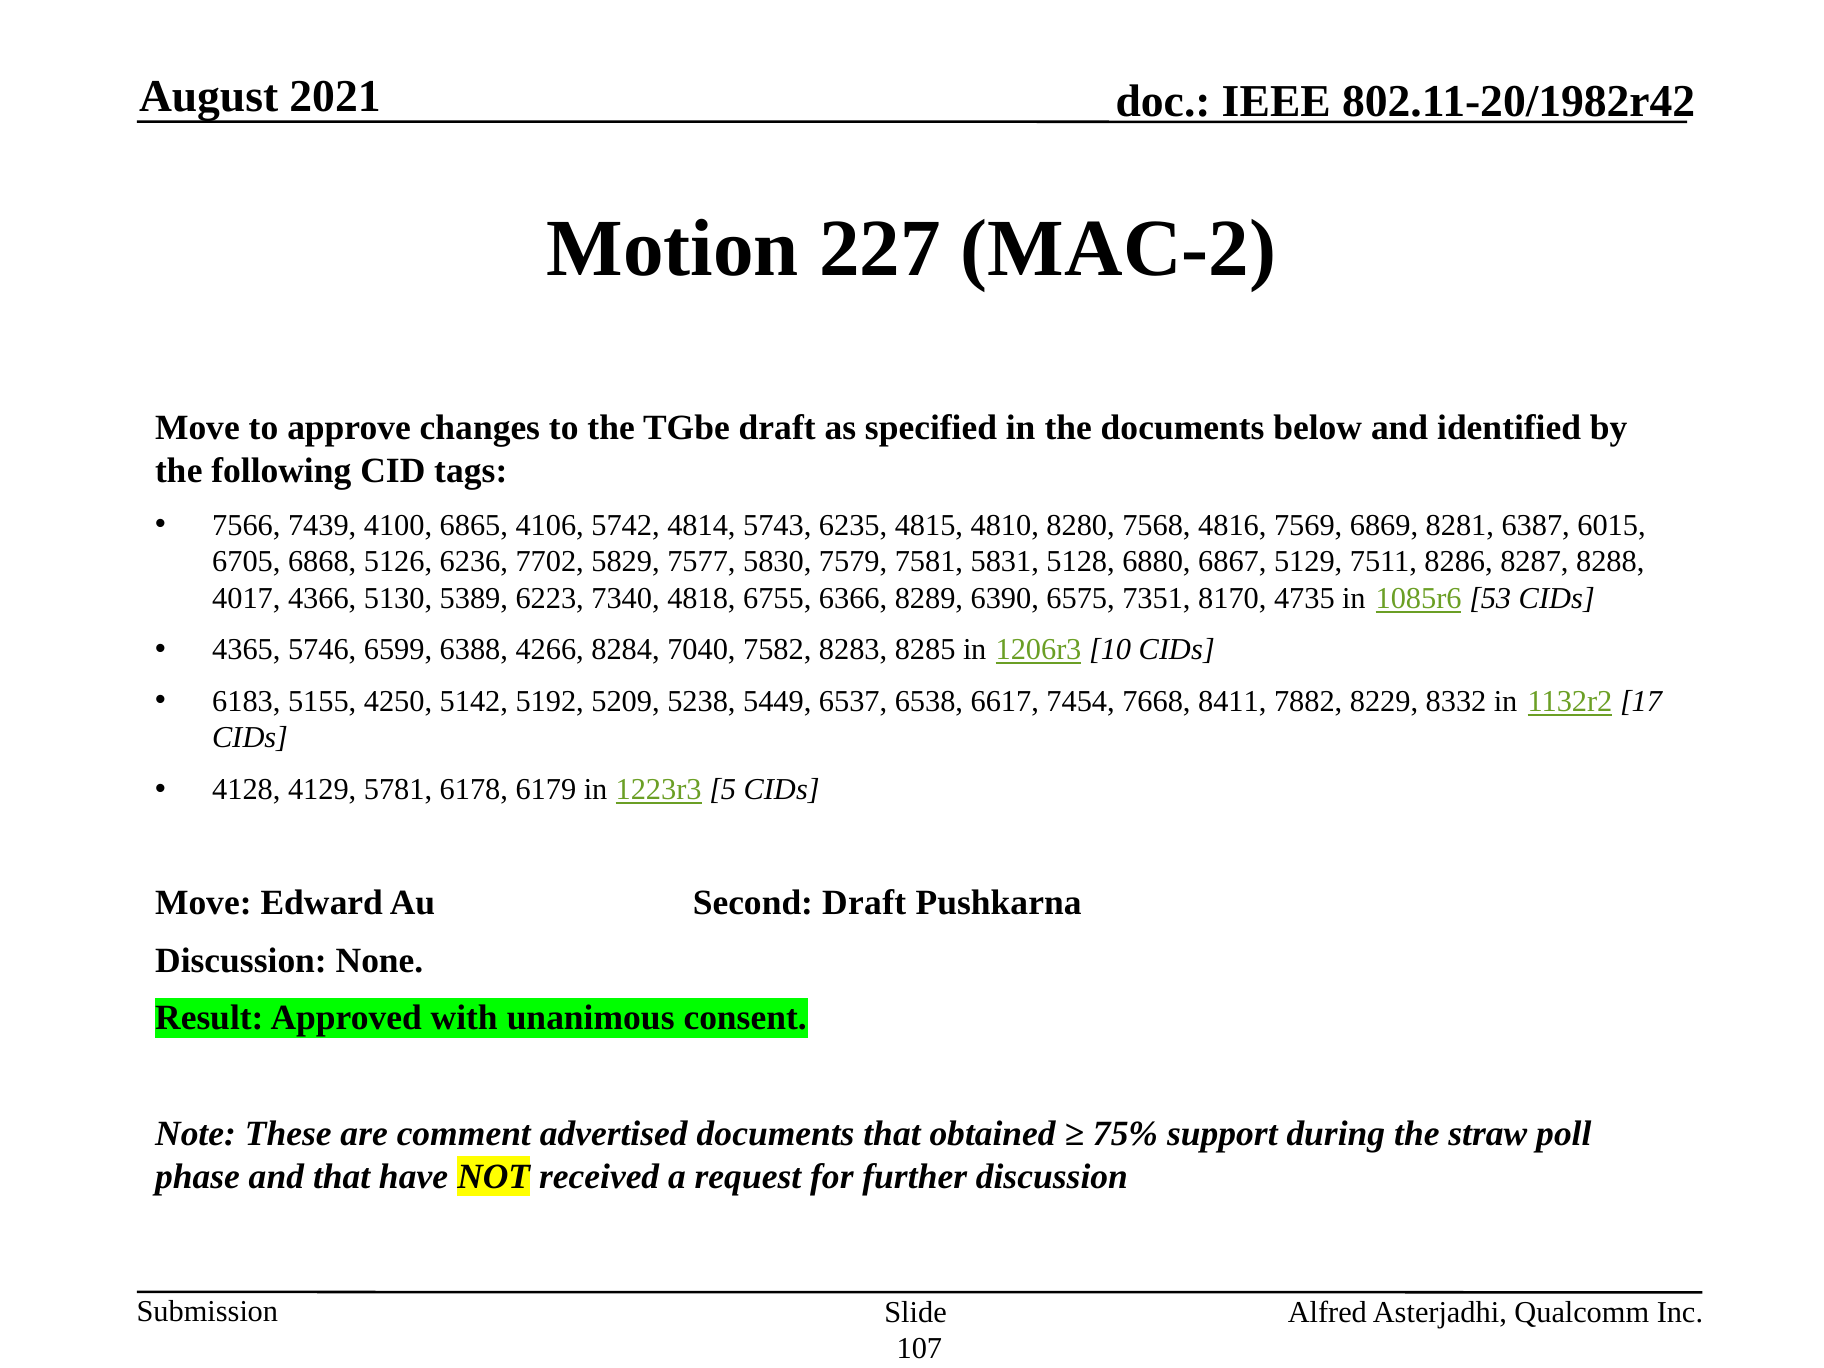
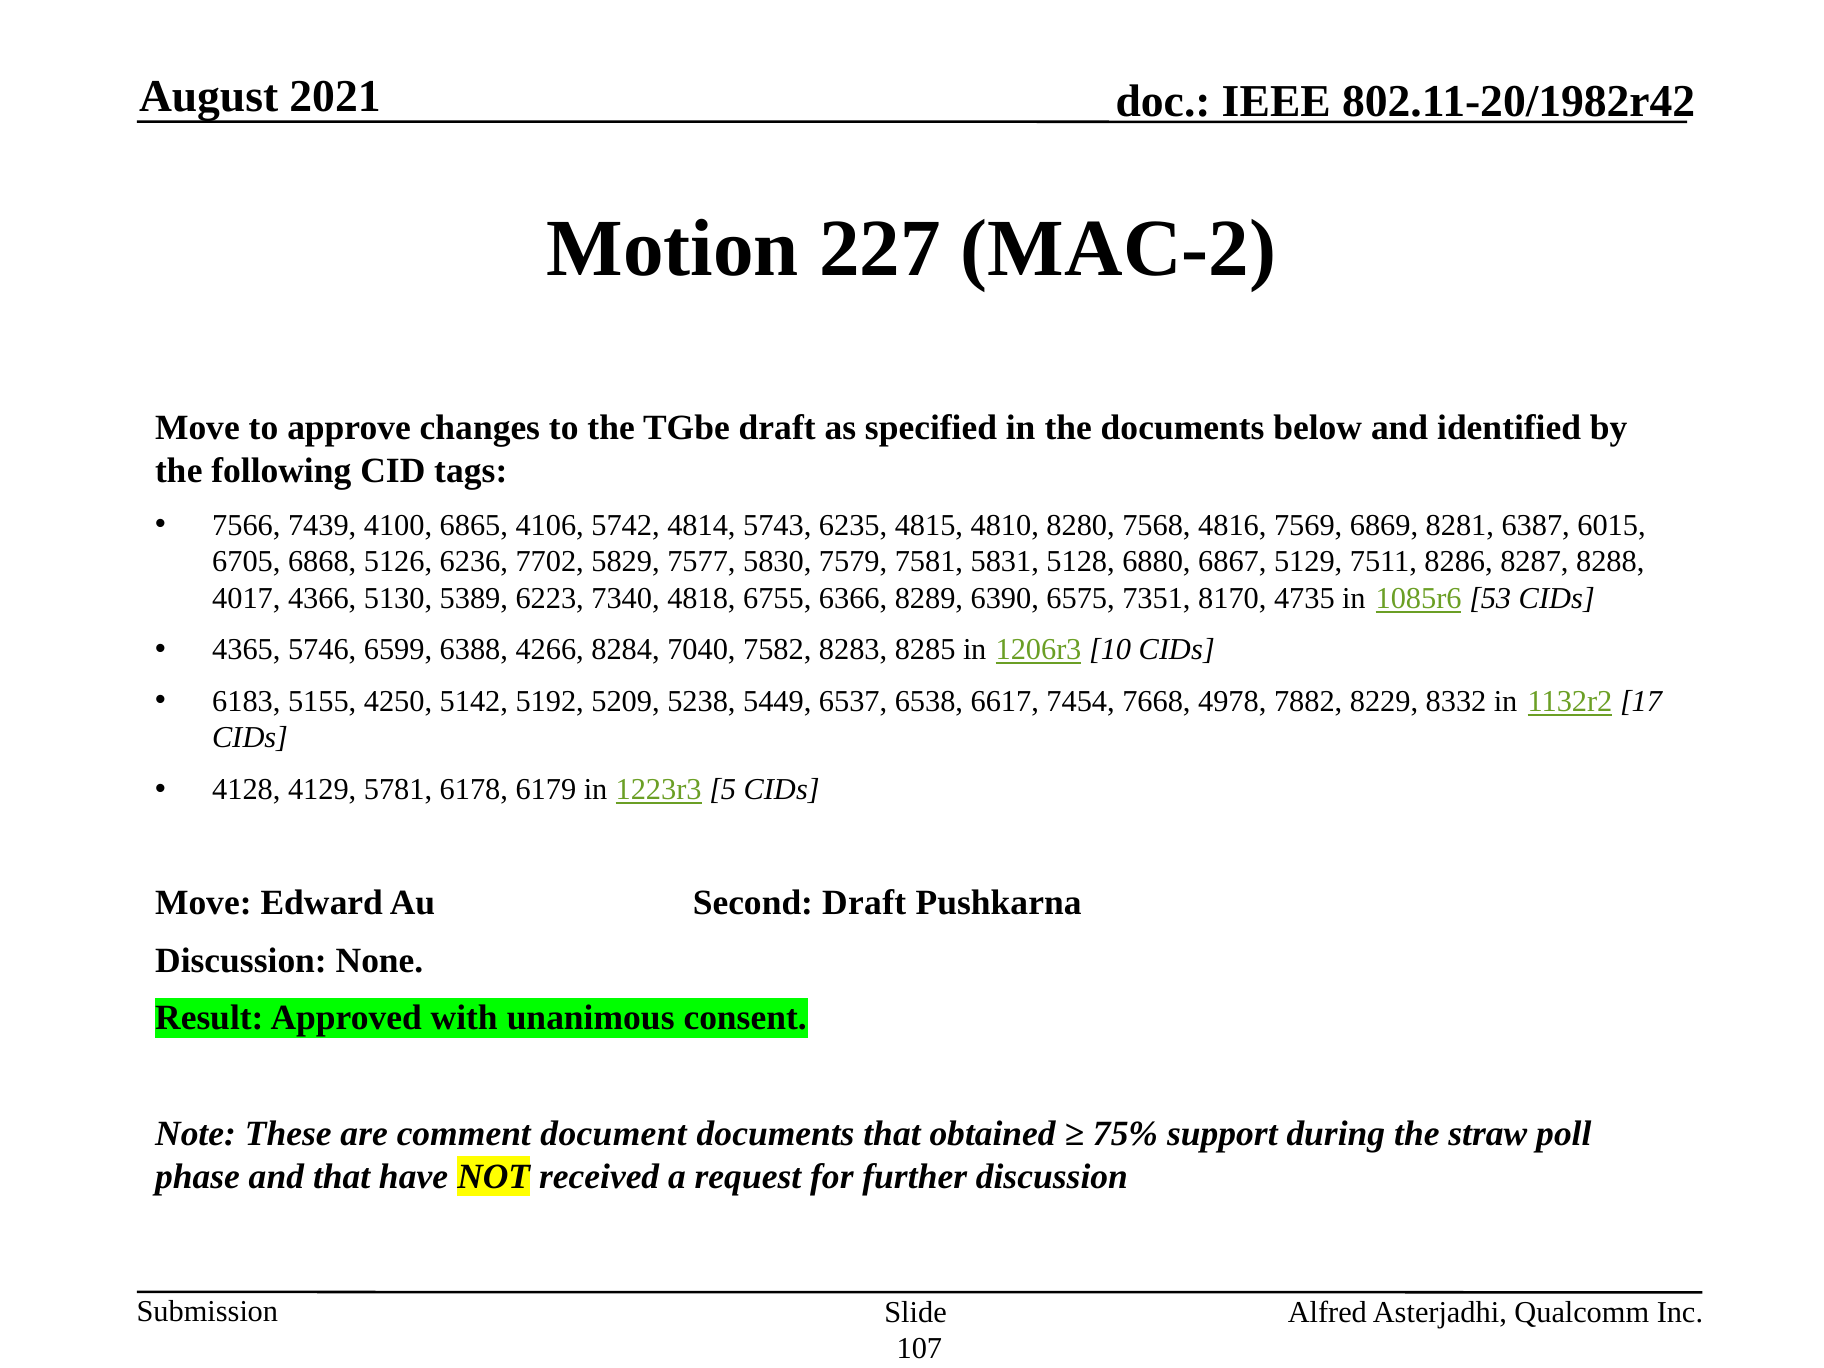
8411: 8411 -> 4978 (1232, 701)
advertised: advertised -> document (614, 1134)
